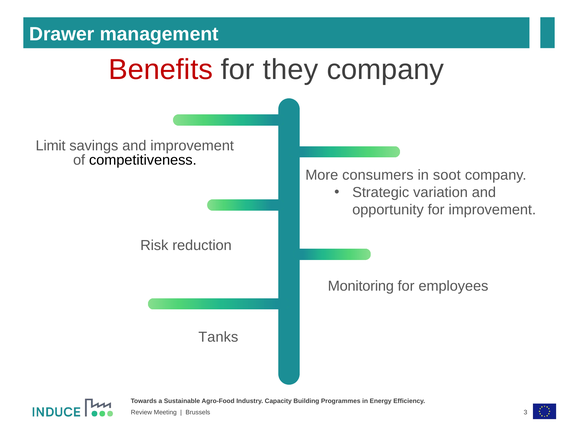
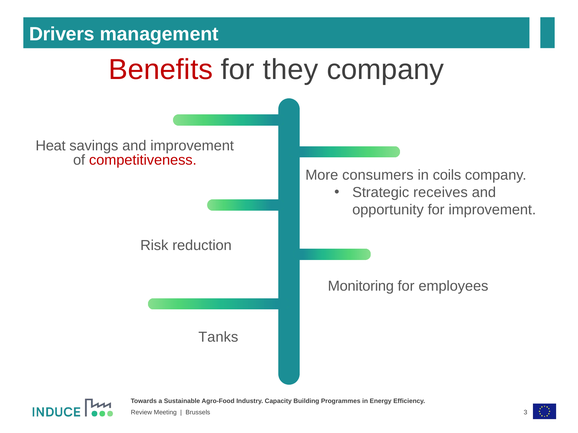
Drawer: Drawer -> Drivers (62, 34)
Limit: Limit -> Heat (51, 146)
competitiveness colour: black -> red (143, 160)
soot: soot -> coils (447, 175)
variation: variation -> receives (440, 193)
